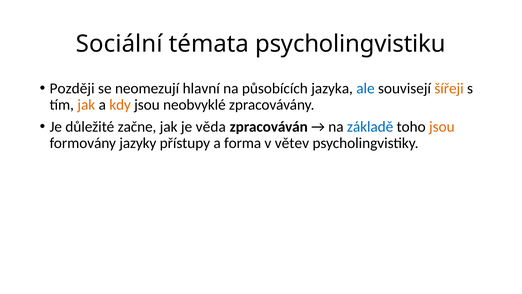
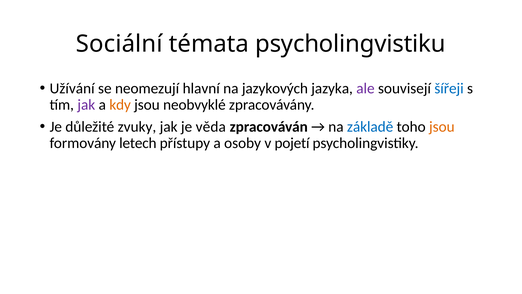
Později: Později -> Užívání (72, 88)
působících: působících -> jazykových (275, 88)
ale colour: blue -> purple (365, 88)
šířeji colour: orange -> blue (449, 88)
jak colour: orange -> purple (86, 105)
začne: začne -> zvuky (137, 127)
jazyky: jazyky -> letech (138, 143)
forma: forma -> osoby (243, 143)
větev: větev -> pojetí (292, 143)
